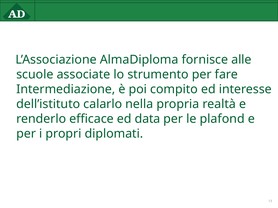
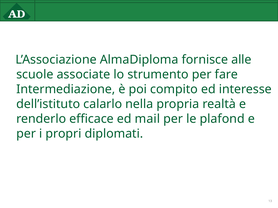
data: data -> mail (147, 119)
